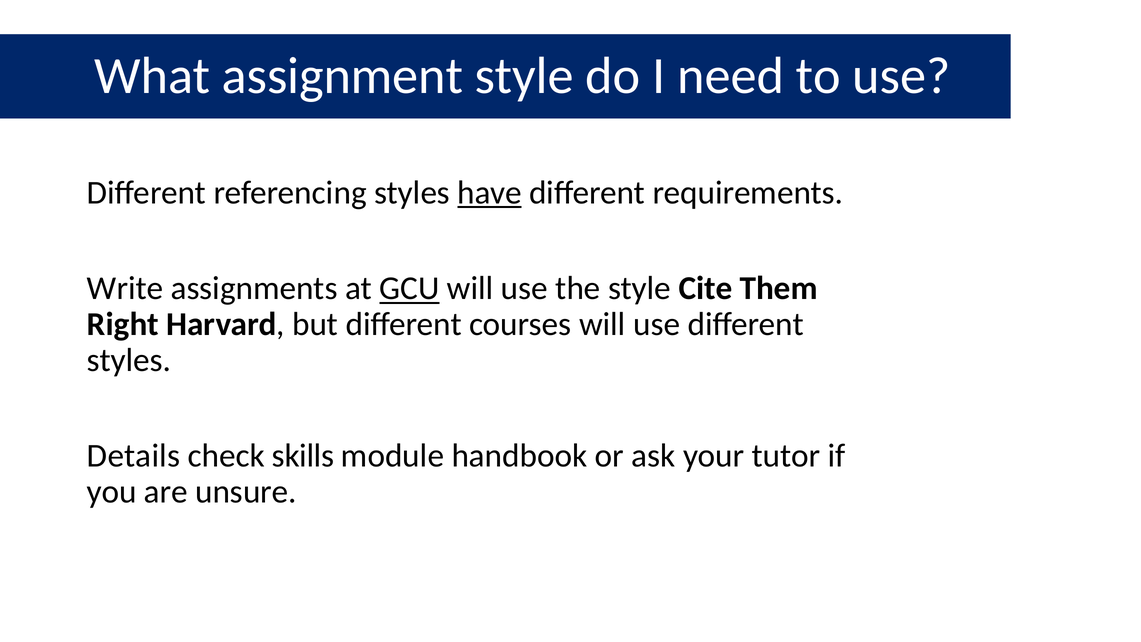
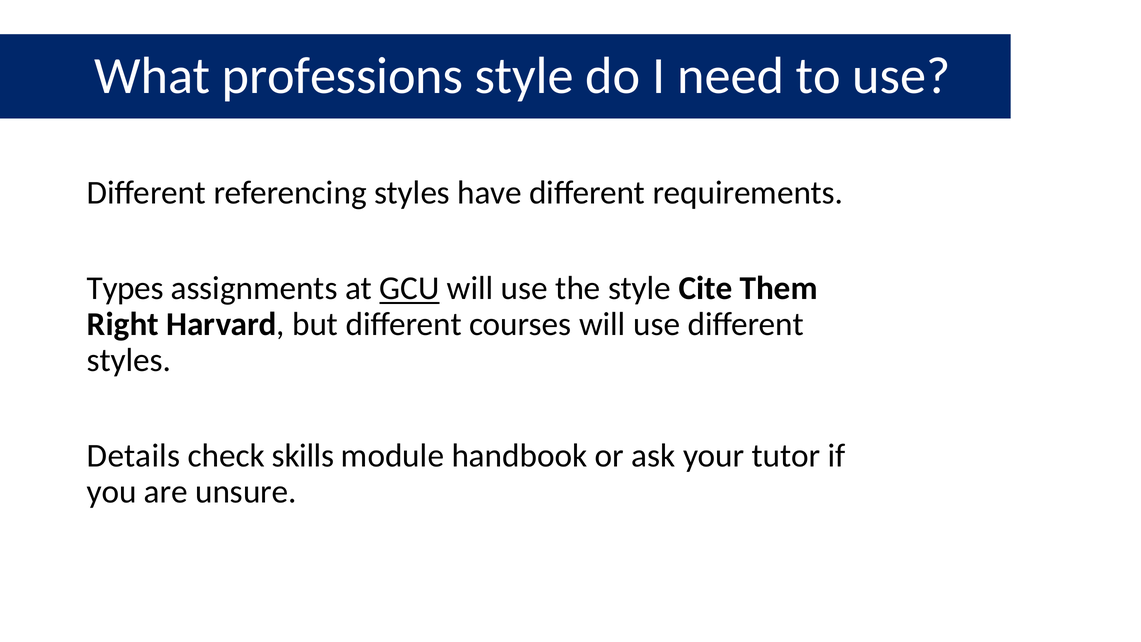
assignment: assignment -> professions (342, 76)
have underline: present -> none (490, 193)
Write: Write -> Types (125, 288)
